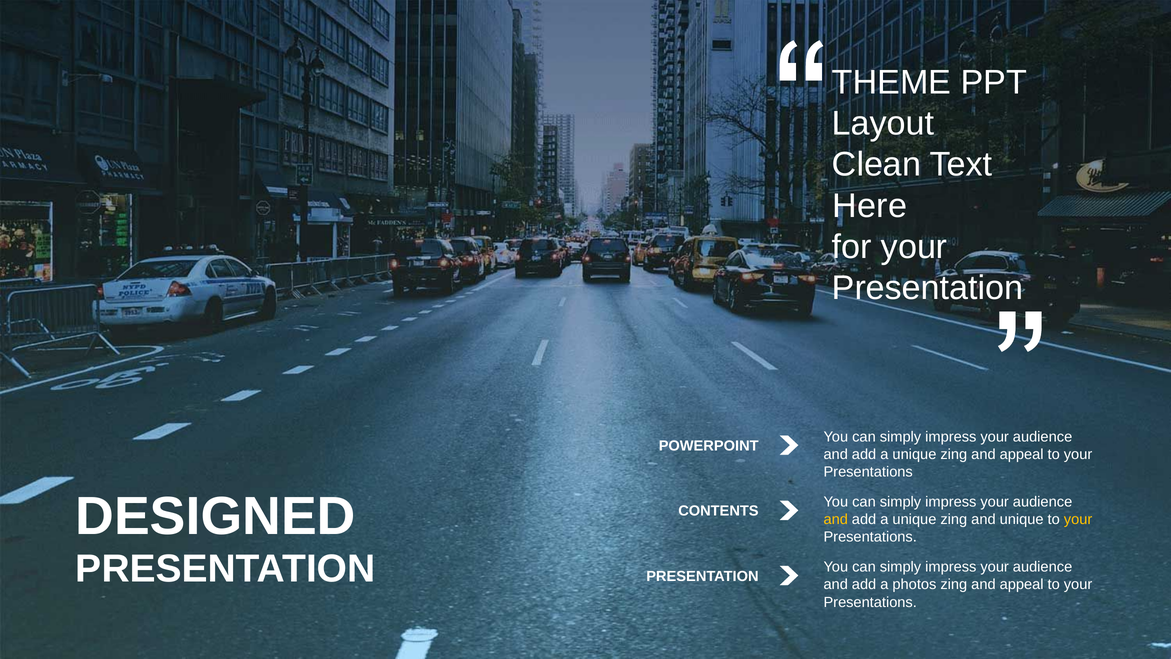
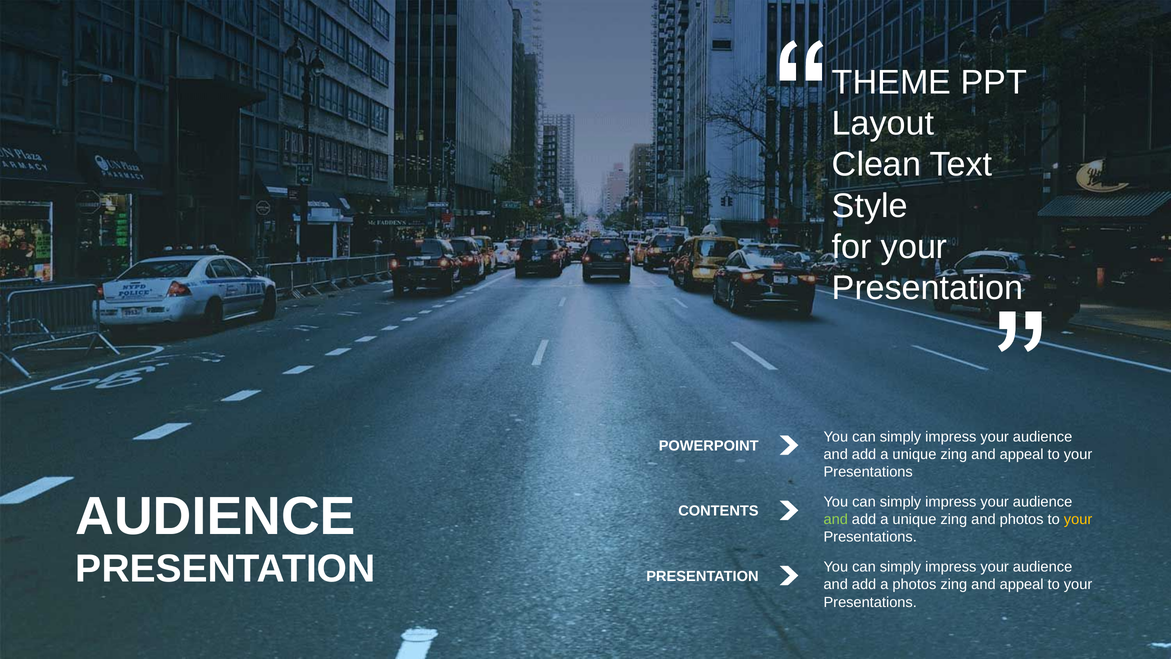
Here: Here -> Style (870, 206)
DESIGNED: DESIGNED -> AUDIENCE (216, 516)
and colour: yellow -> light green (836, 519)
and unique: unique -> photos (1022, 519)
